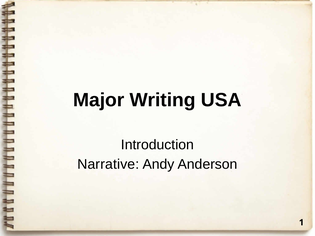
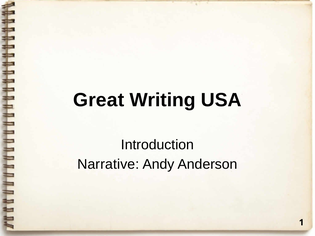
Major: Major -> Great (99, 100)
